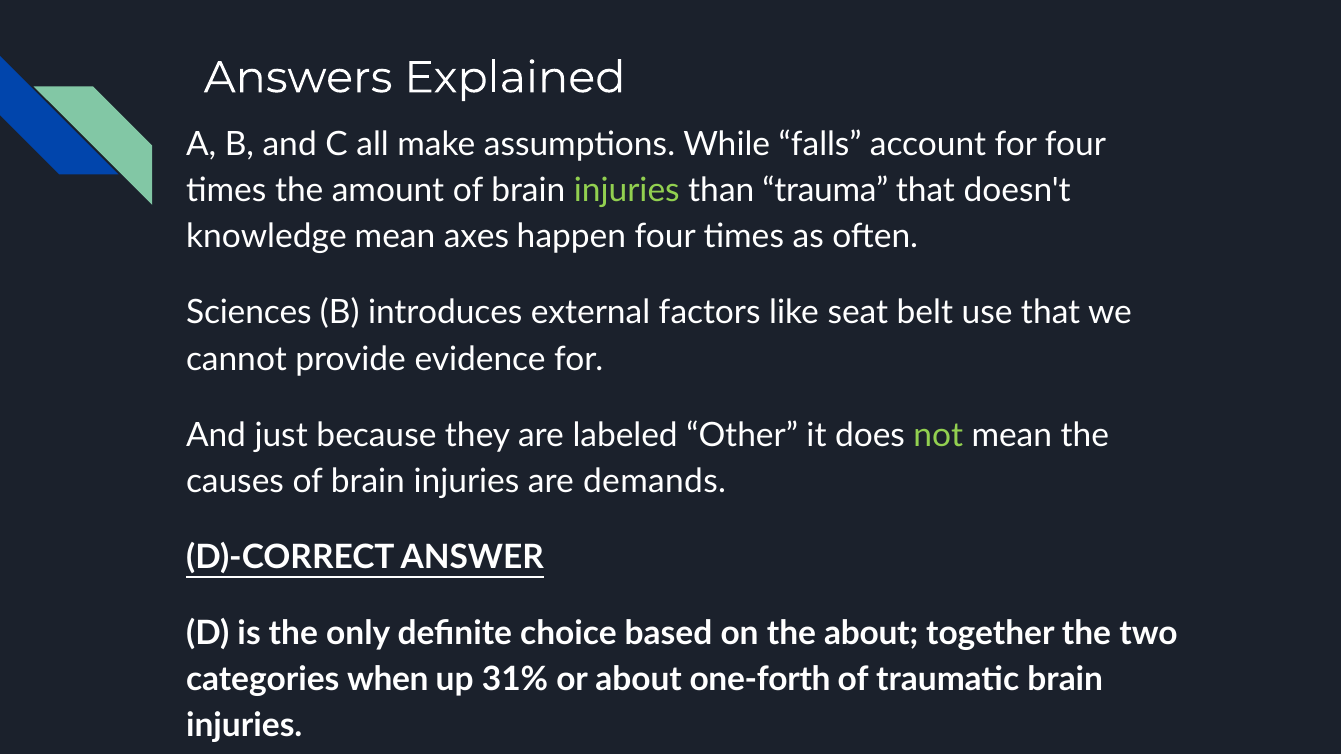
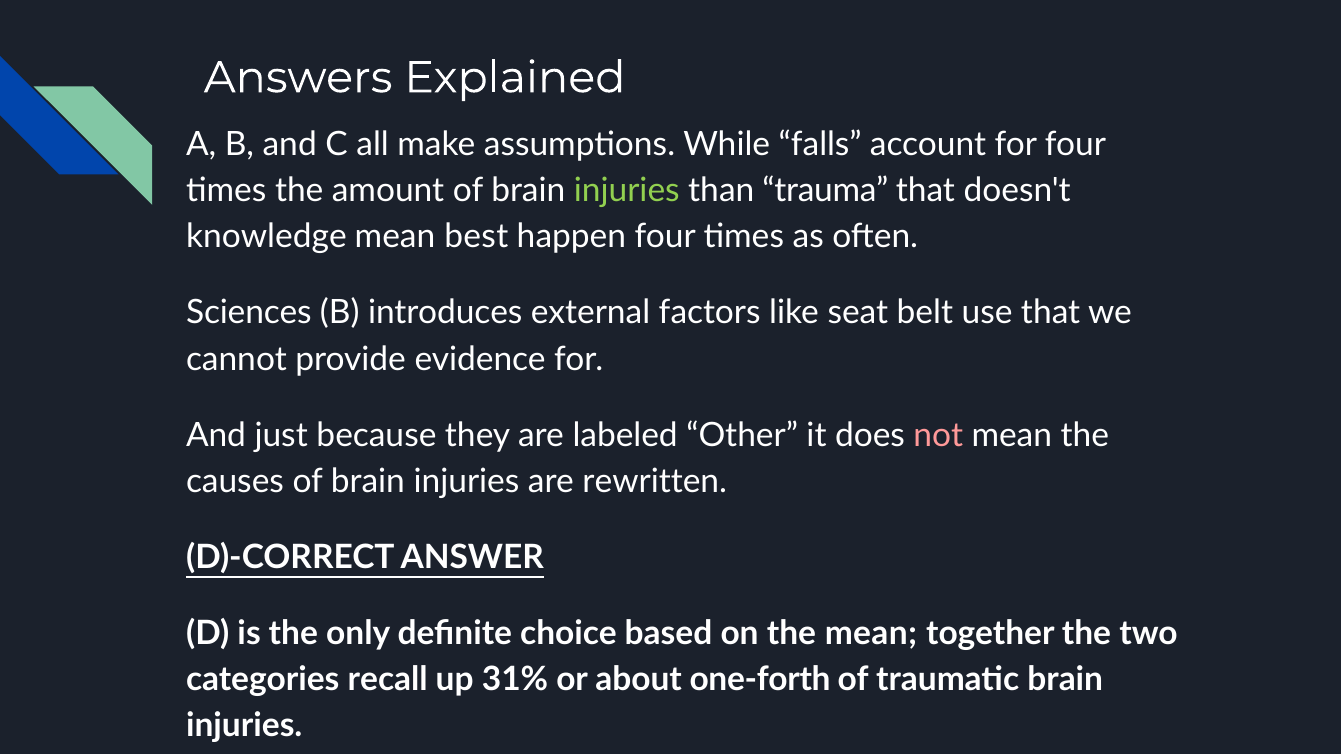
axes: axes -> best (476, 237)
not colour: light green -> pink (938, 435)
demands: demands -> rewritten (655, 481)
the about: about -> mean (871, 634)
when: when -> recall (388, 680)
